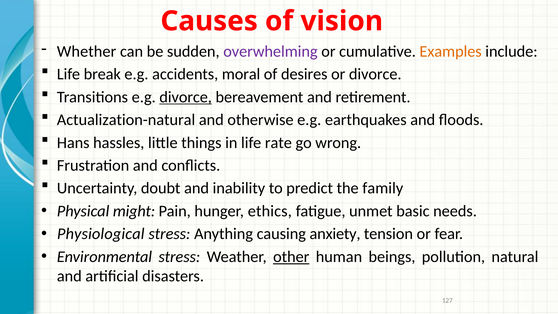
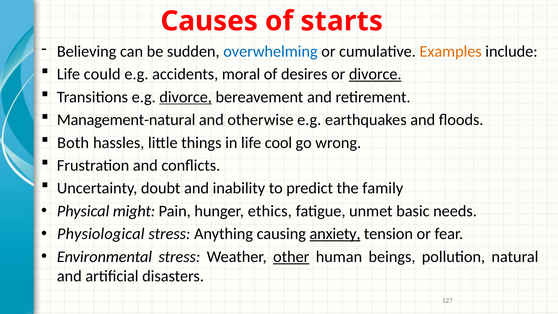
vision: vision -> starts (342, 21)
Whether: Whether -> Believing (87, 51)
overwhelming colour: purple -> blue (270, 51)
break: break -> could (102, 74)
divorce underline: none -> present (375, 74)
Actualization-natural: Actualization-natural -> Management-natural (126, 120)
Hans: Hans -> Both (73, 143)
rate: rate -> cool (278, 143)
anxiety underline: none -> present (335, 234)
